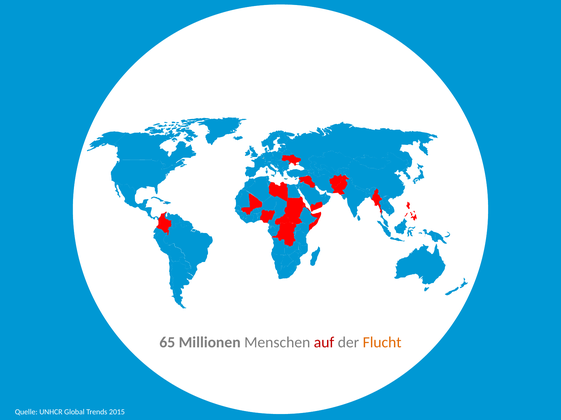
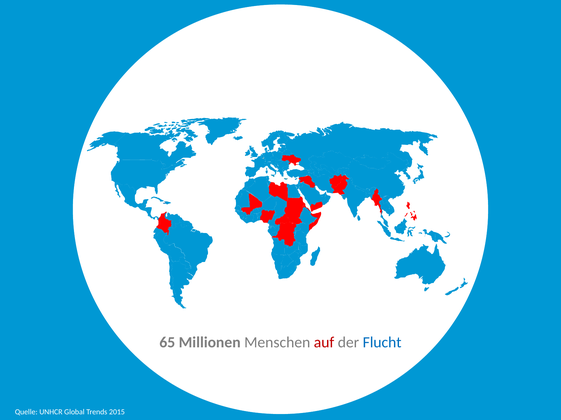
Flucht colour: orange -> blue (382, 343)
